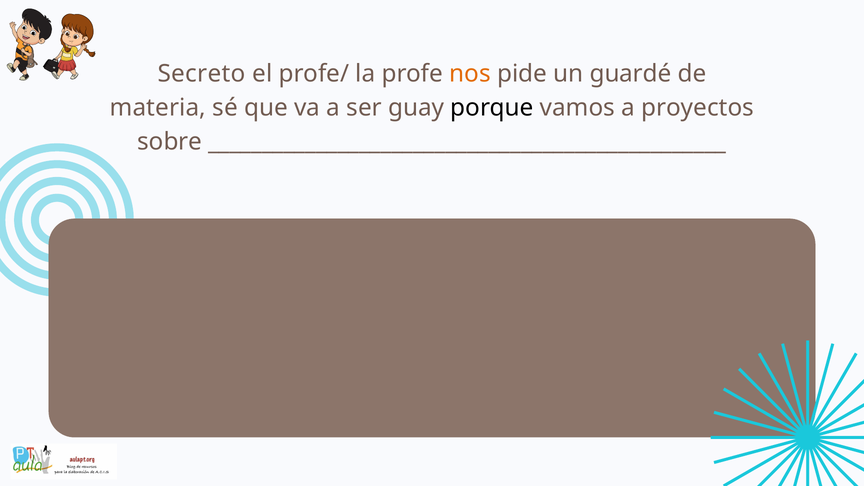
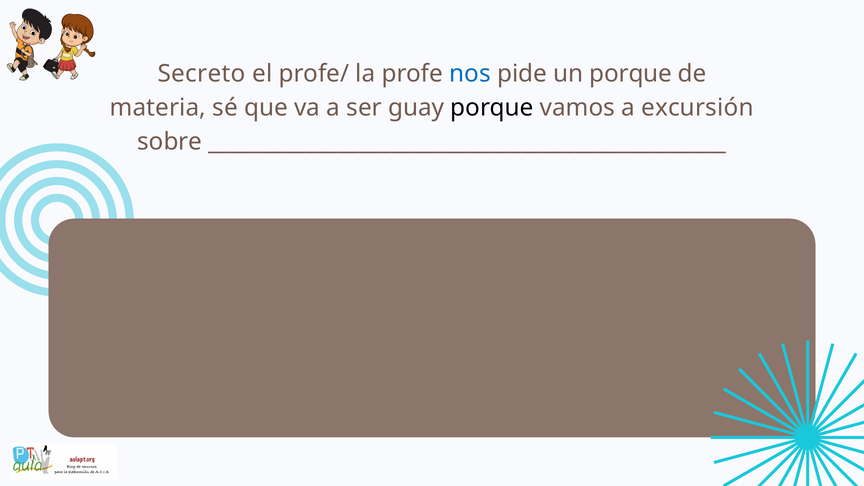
nos colour: orange -> blue (470, 73)
un guardé: guardé -> porque (631, 73)
proyectos: proyectos -> excursión (697, 108)
